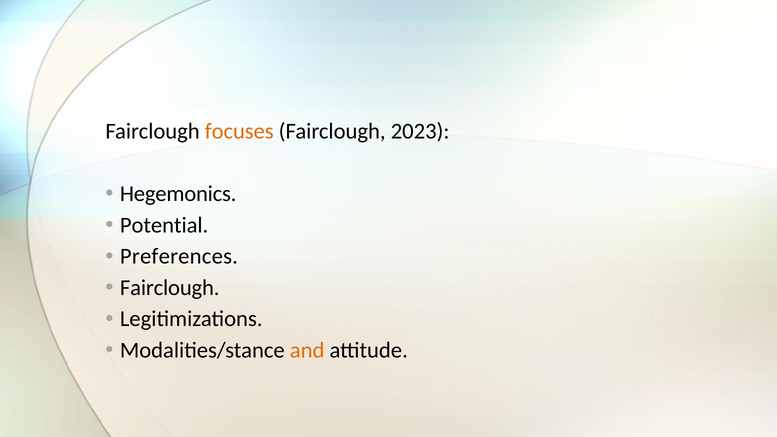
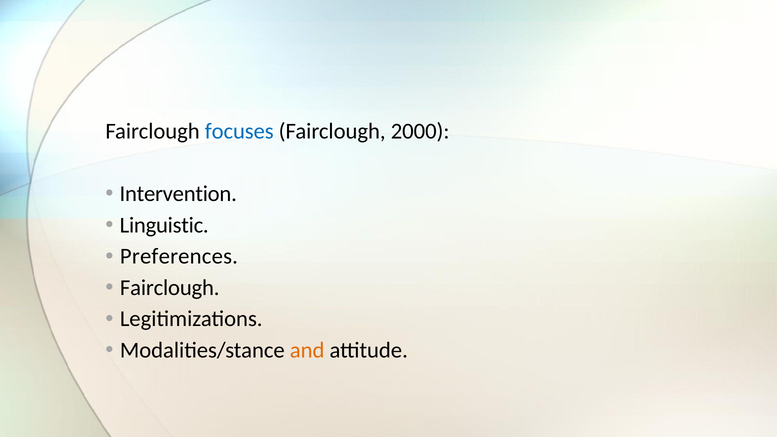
focuses colour: orange -> blue (239, 131)
2023: 2023 -> 2000 (420, 131)
Hegemonics: Hegemonics -> Intervention (178, 194)
Potential: Potential -> Linguistic (164, 225)
